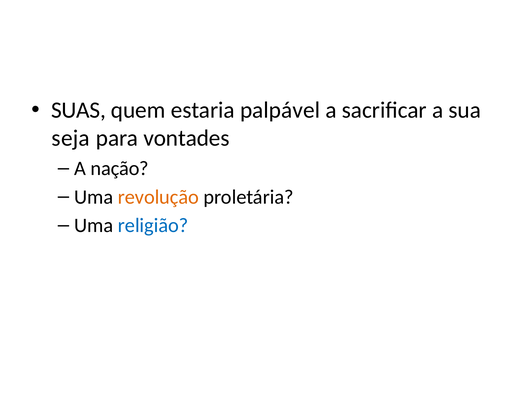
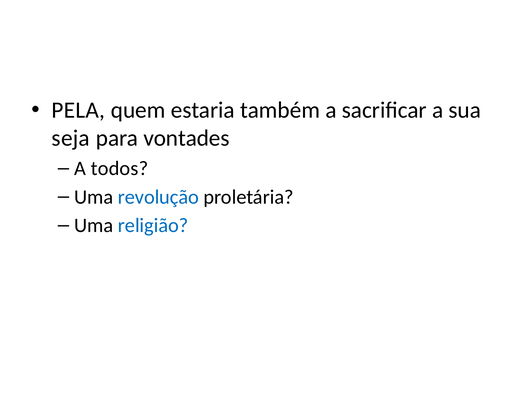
SUAS: SUAS -> PELA (78, 110)
palpável: palpável -> também (280, 110)
nação: nação -> todos (119, 168)
revolução colour: orange -> blue (158, 197)
